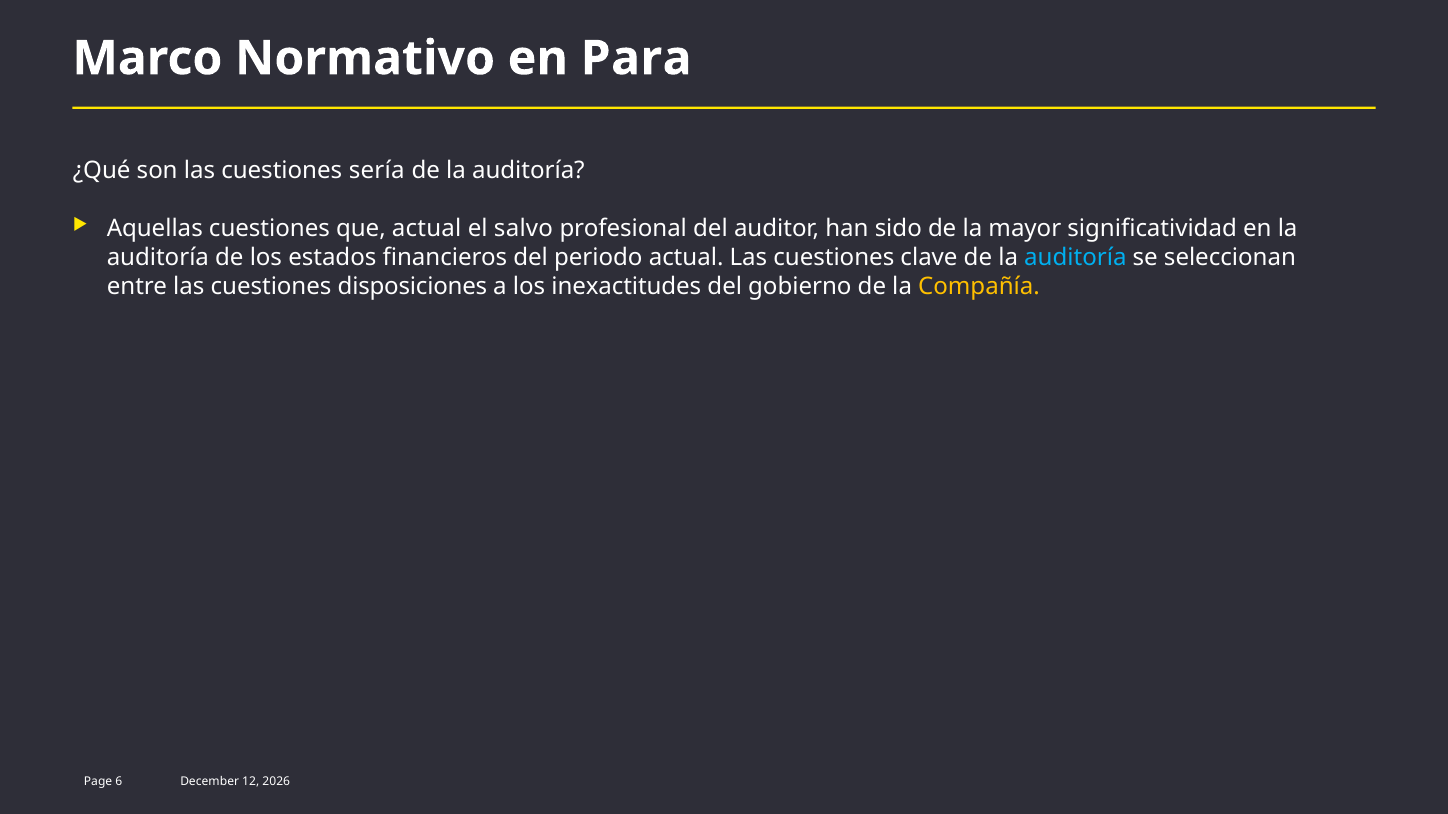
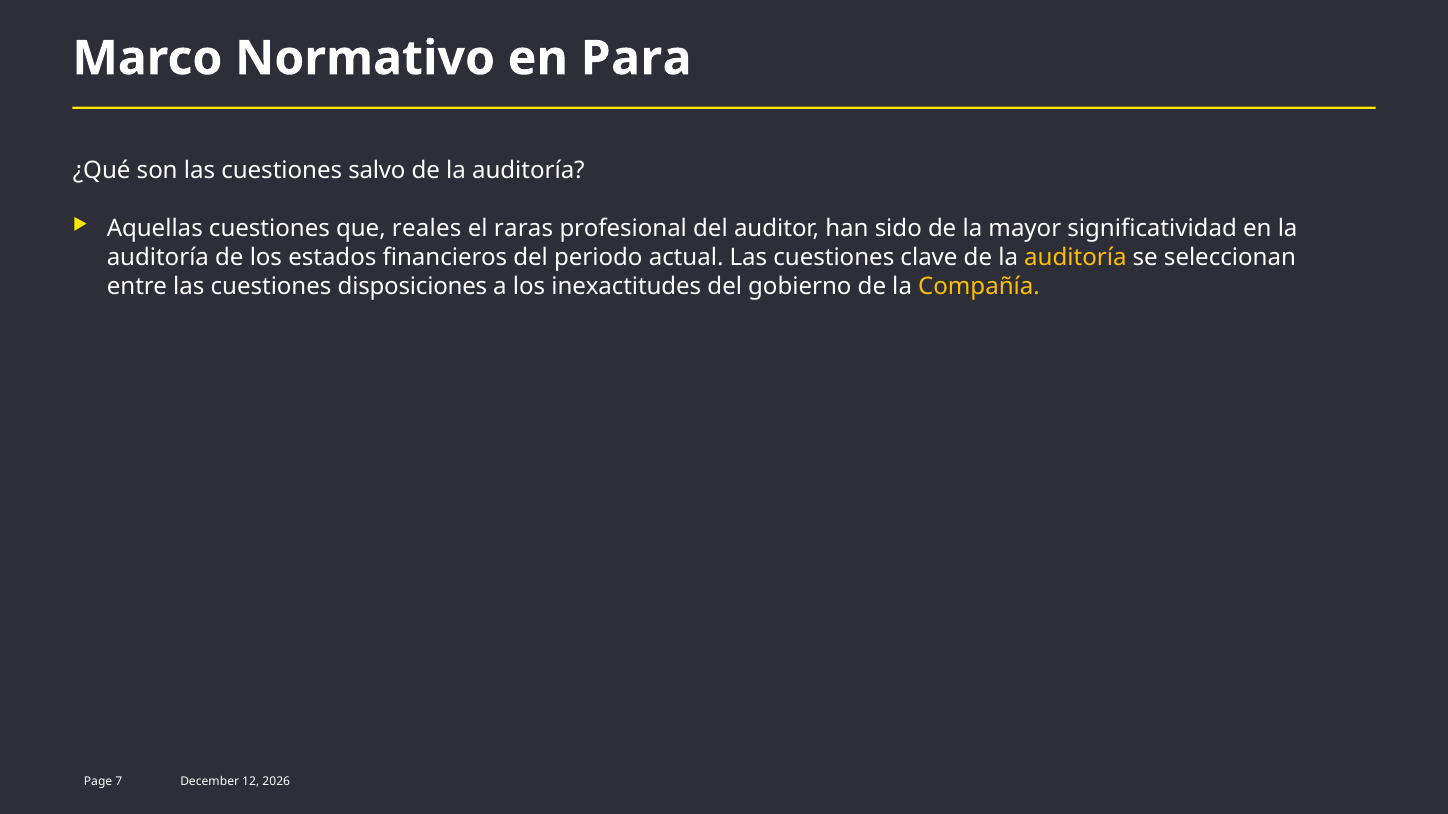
sería: sería -> salvo (377, 171)
que actual: actual -> reales (427, 229)
salvo: salvo -> raras (524, 229)
auditoría colour: light blue -> yellow (1075, 258)
6: 6 -> 7 (119, 782)
